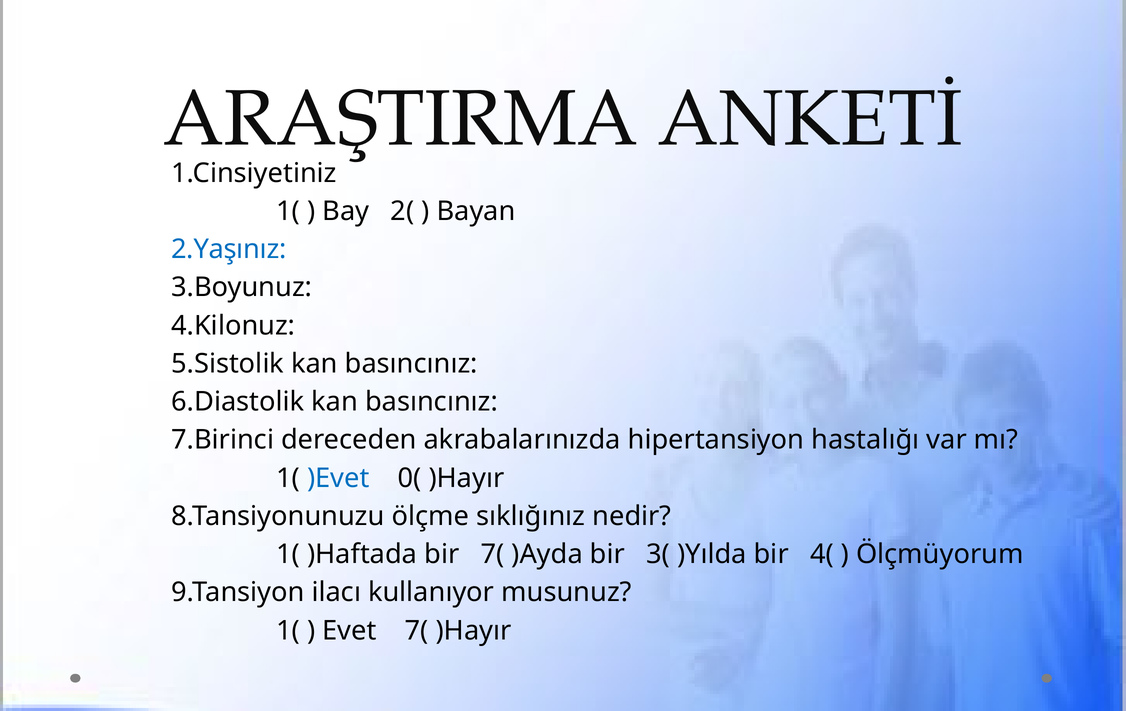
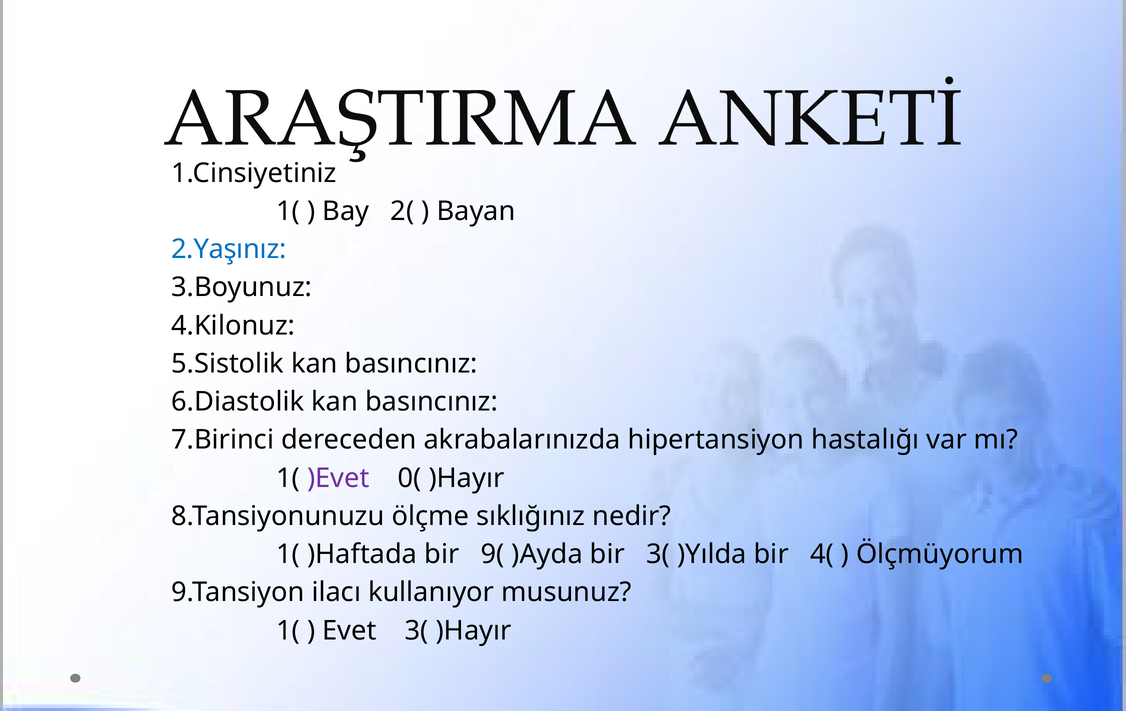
)Evet colour: blue -> purple (338, 478)
bir 7(: 7( -> 9( (492, 554)
Evet 7(: 7( -> 3( (417, 631)
